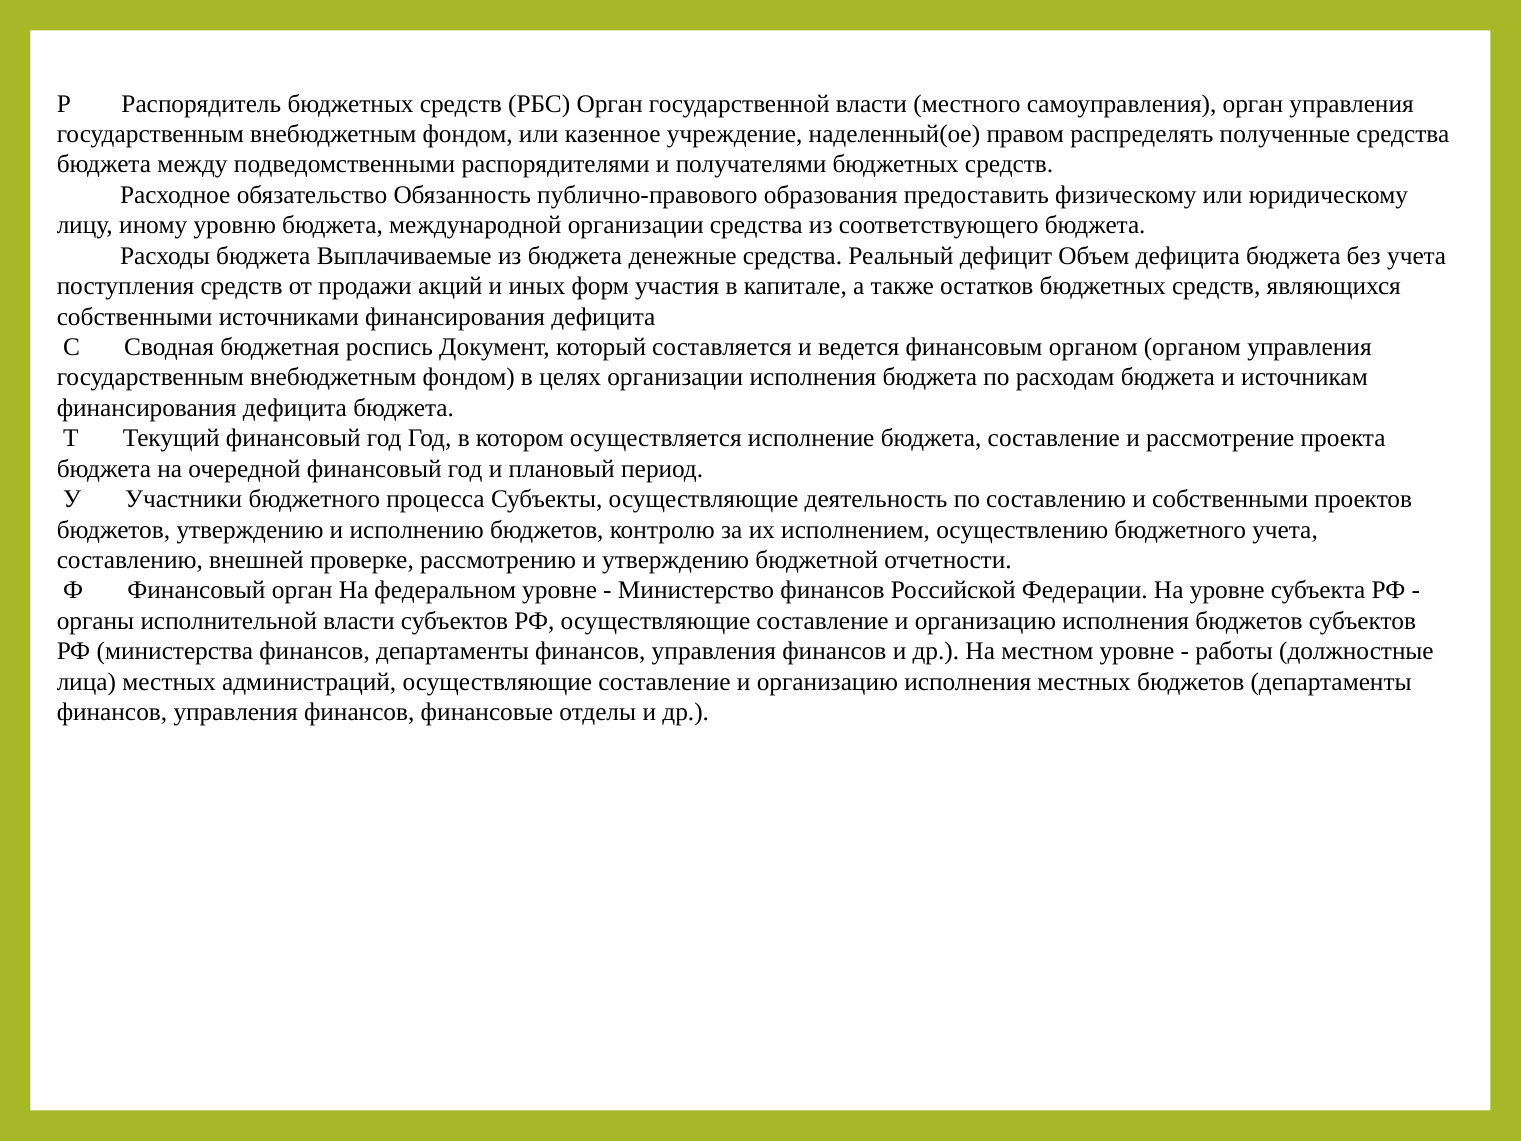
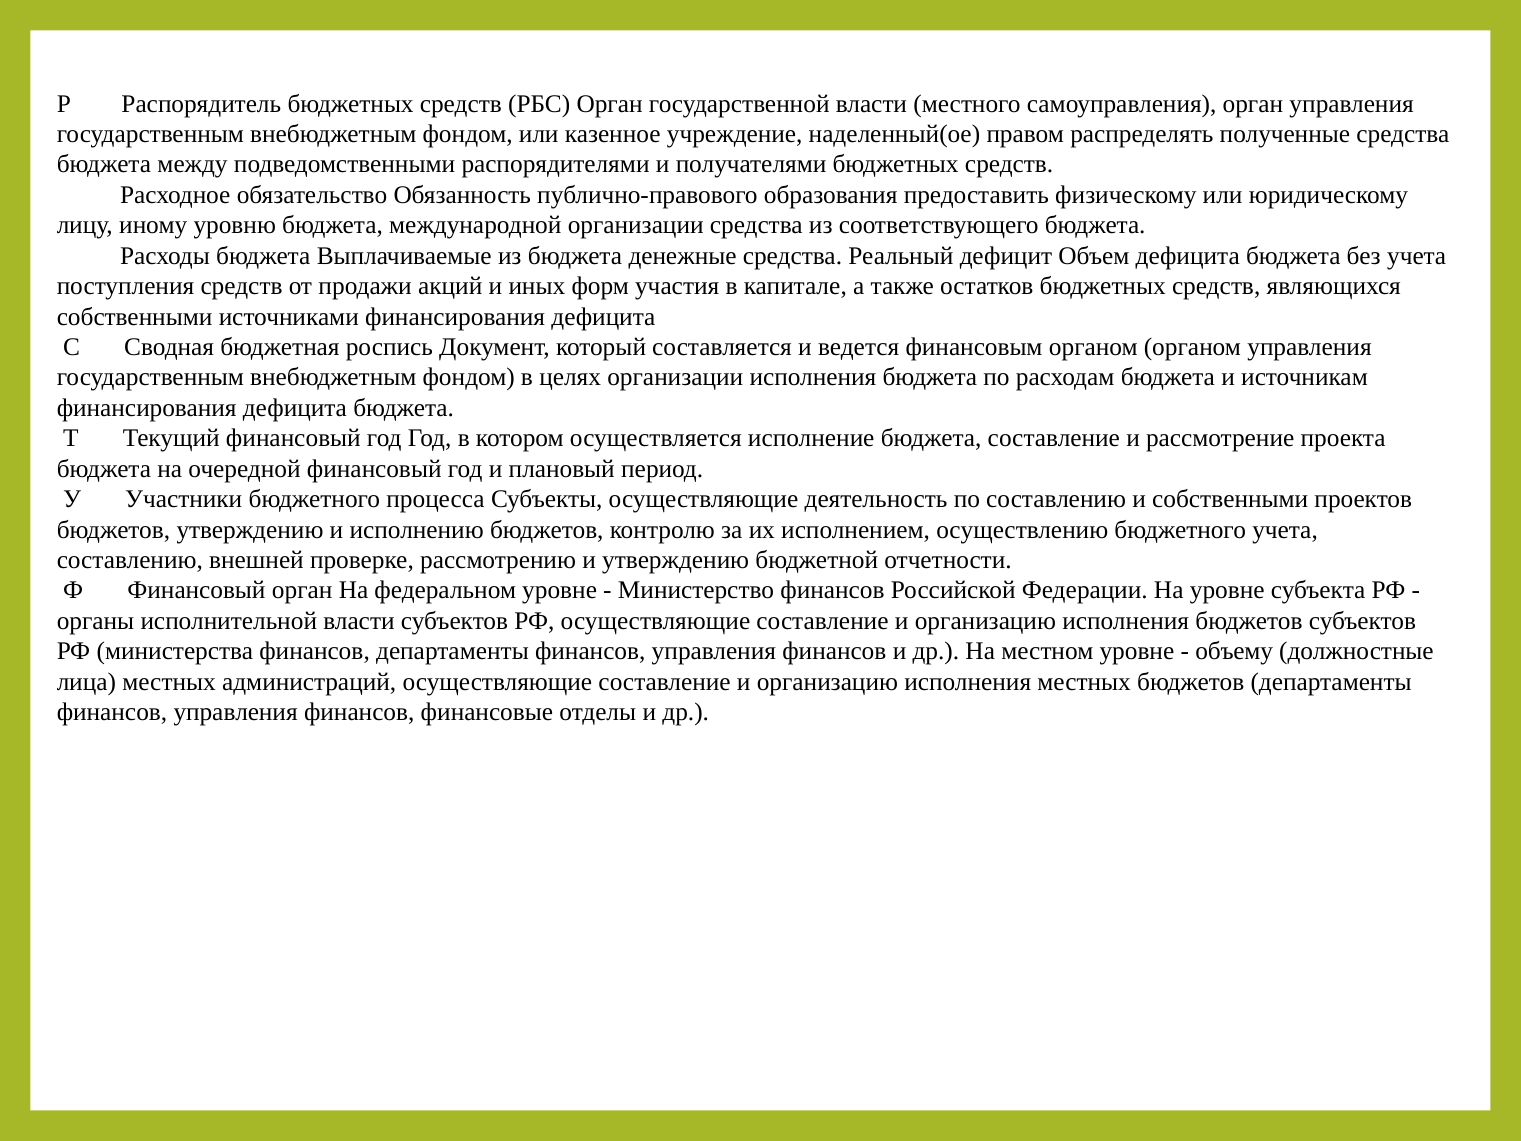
работы: работы -> объему (1234, 651)
